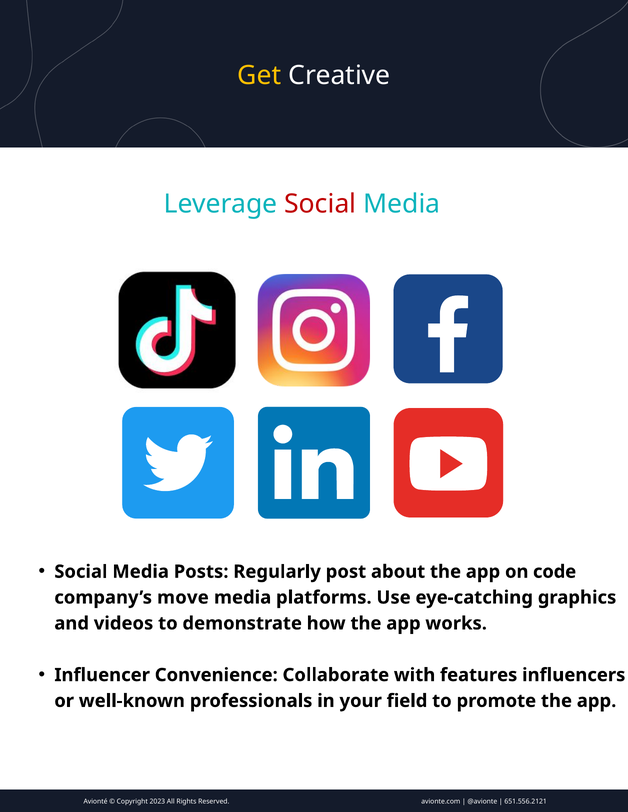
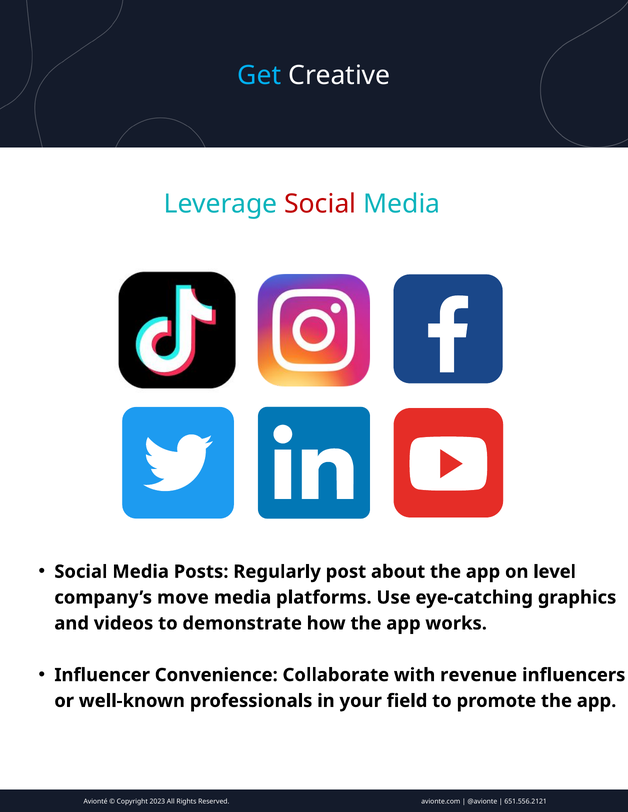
Get colour: yellow -> light blue (259, 75)
code: code -> level (555, 572)
features: features -> revenue (479, 676)
